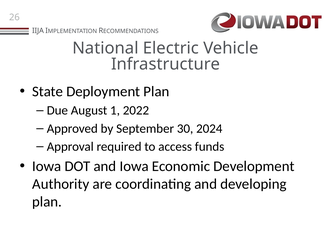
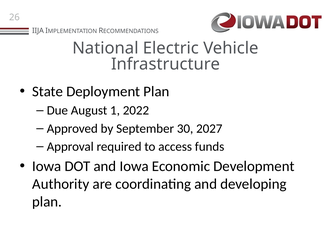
2024: 2024 -> 2027 (209, 129)
